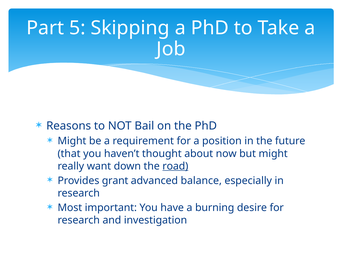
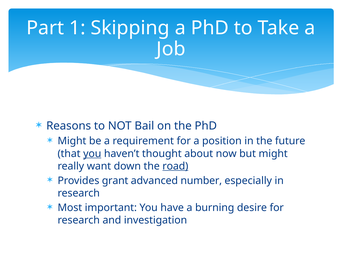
5: 5 -> 1 (77, 28)
you underline: none -> present (92, 154)
balance: balance -> number (201, 181)
